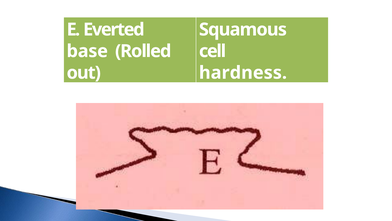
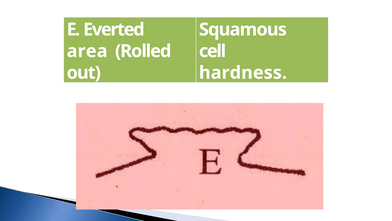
base: base -> area (87, 51)
